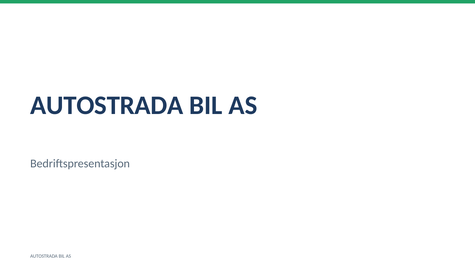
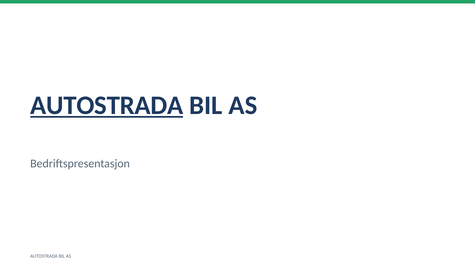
AUTOSTRADA underline: none -> present (107, 105)
